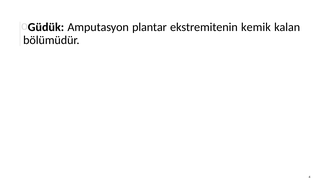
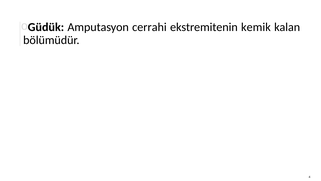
plantar: plantar -> cerrahi (149, 27)
